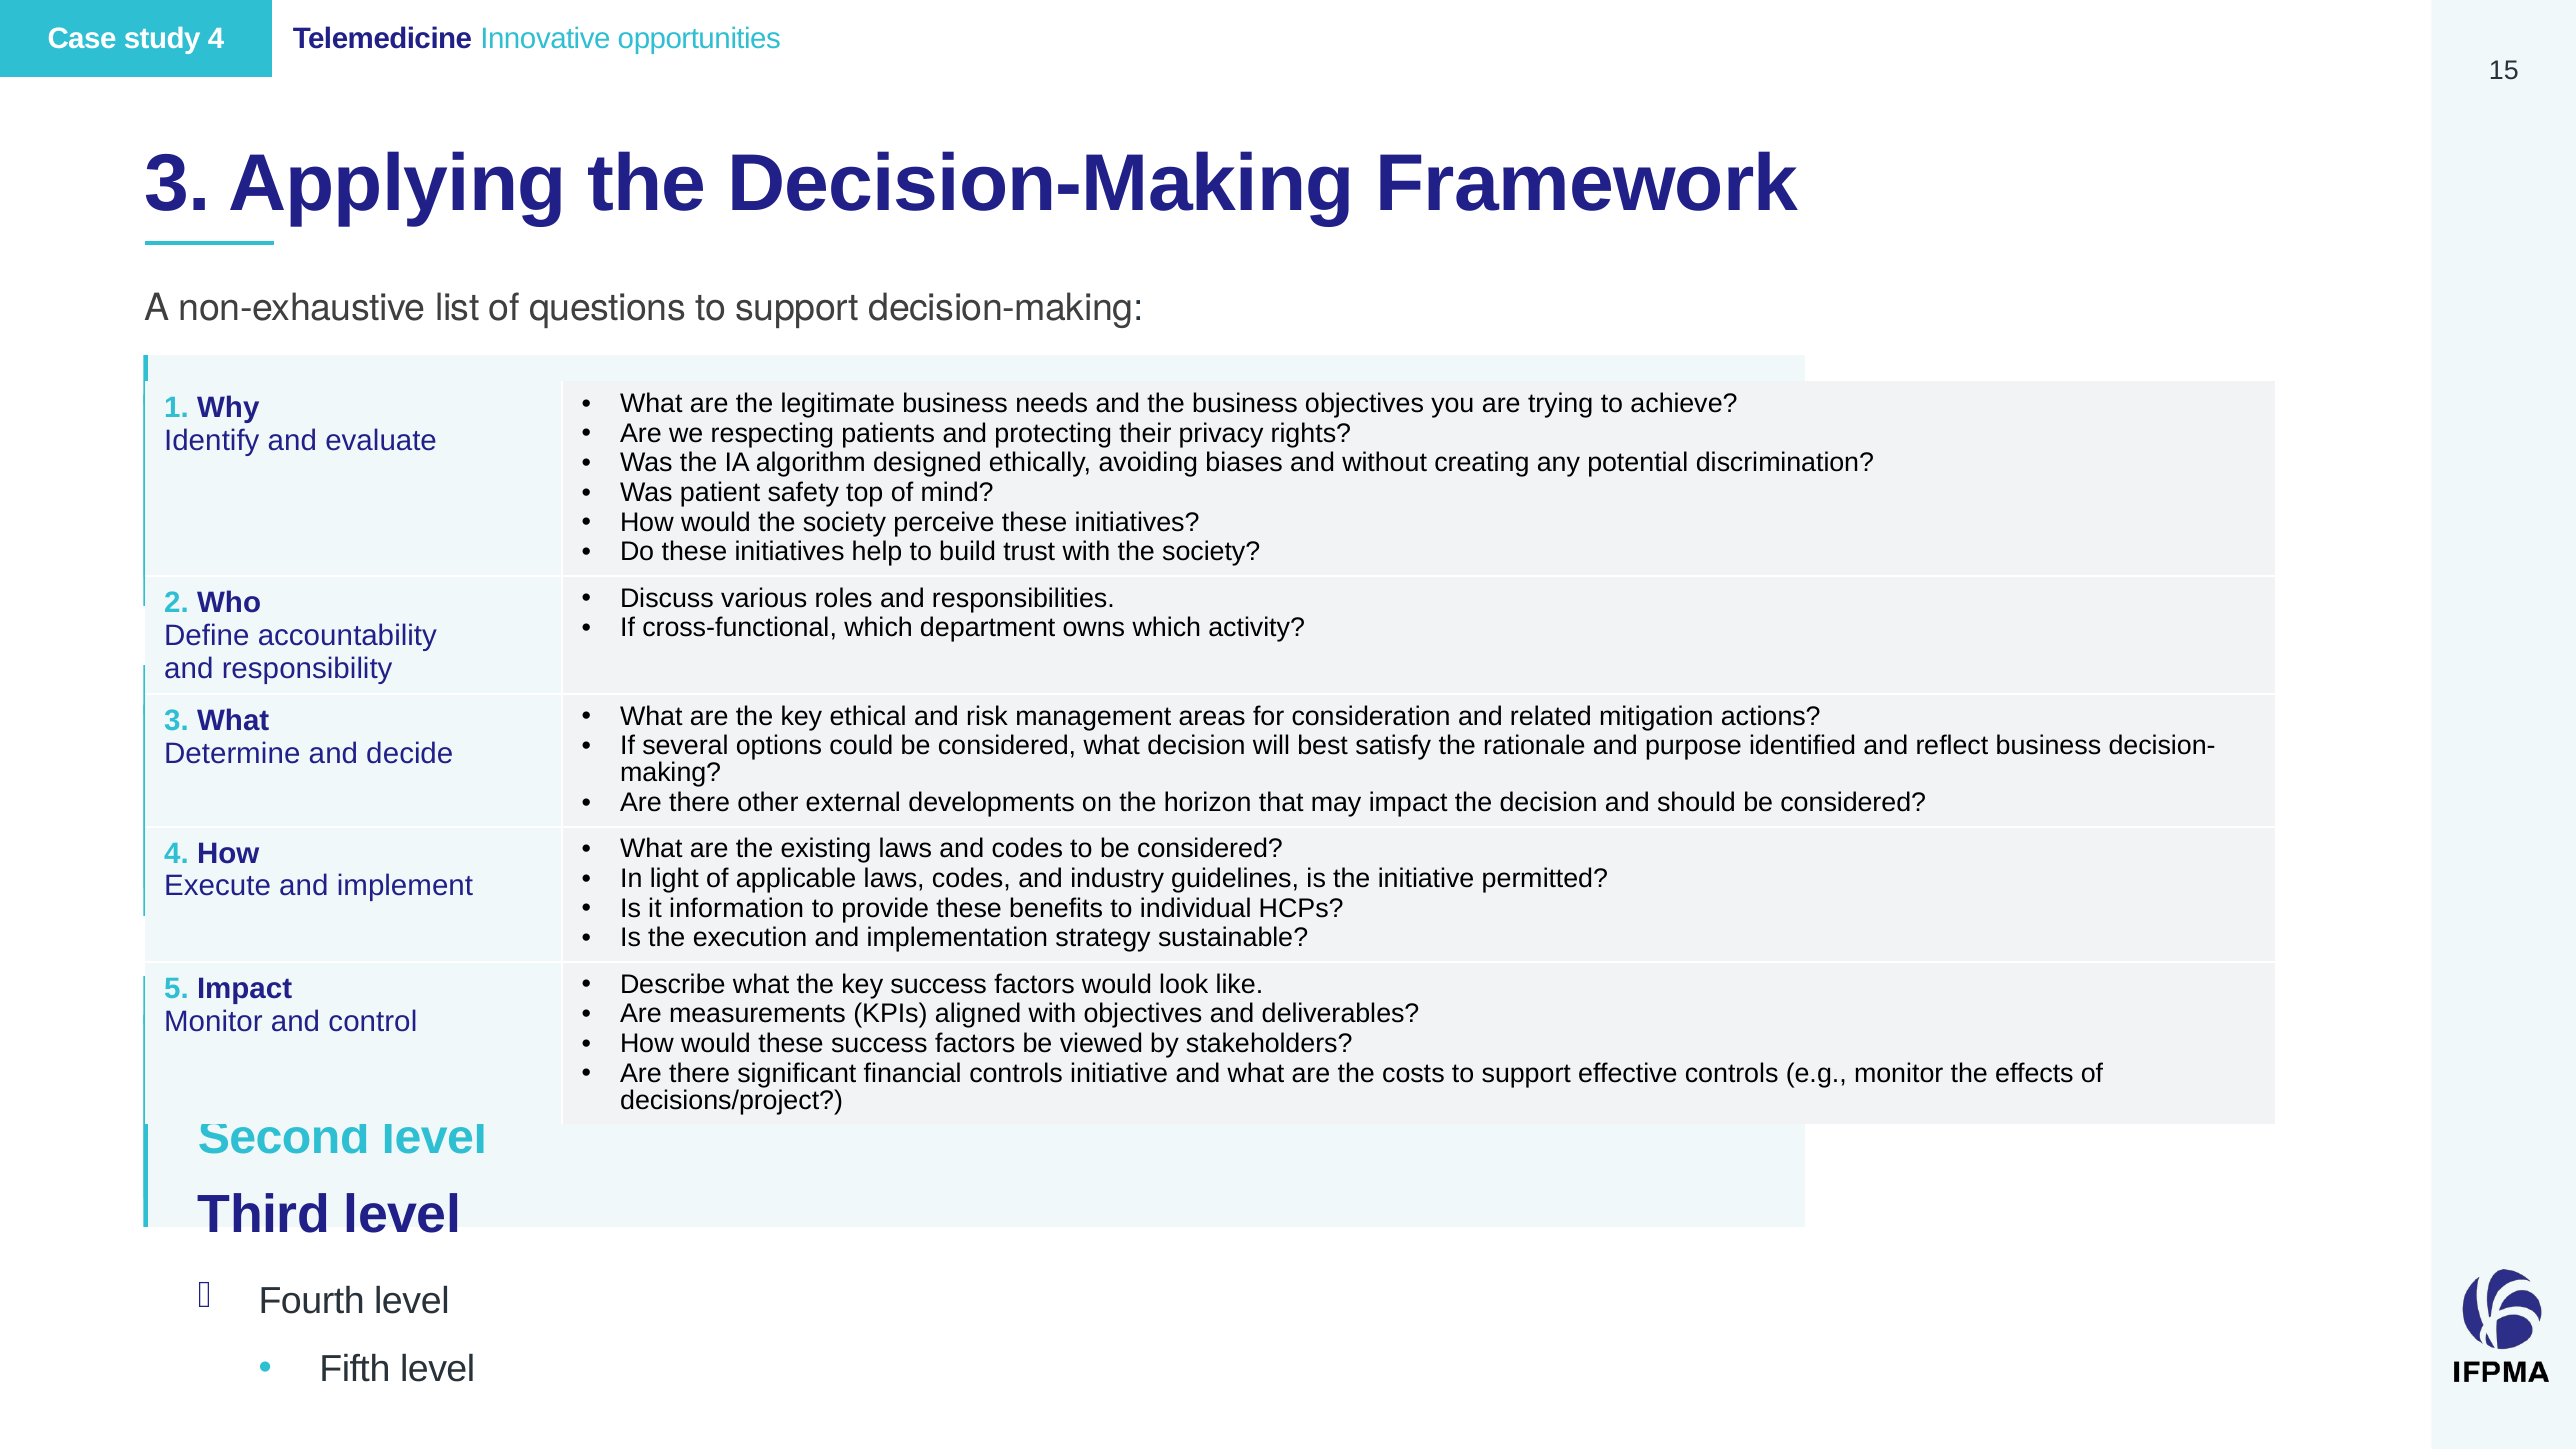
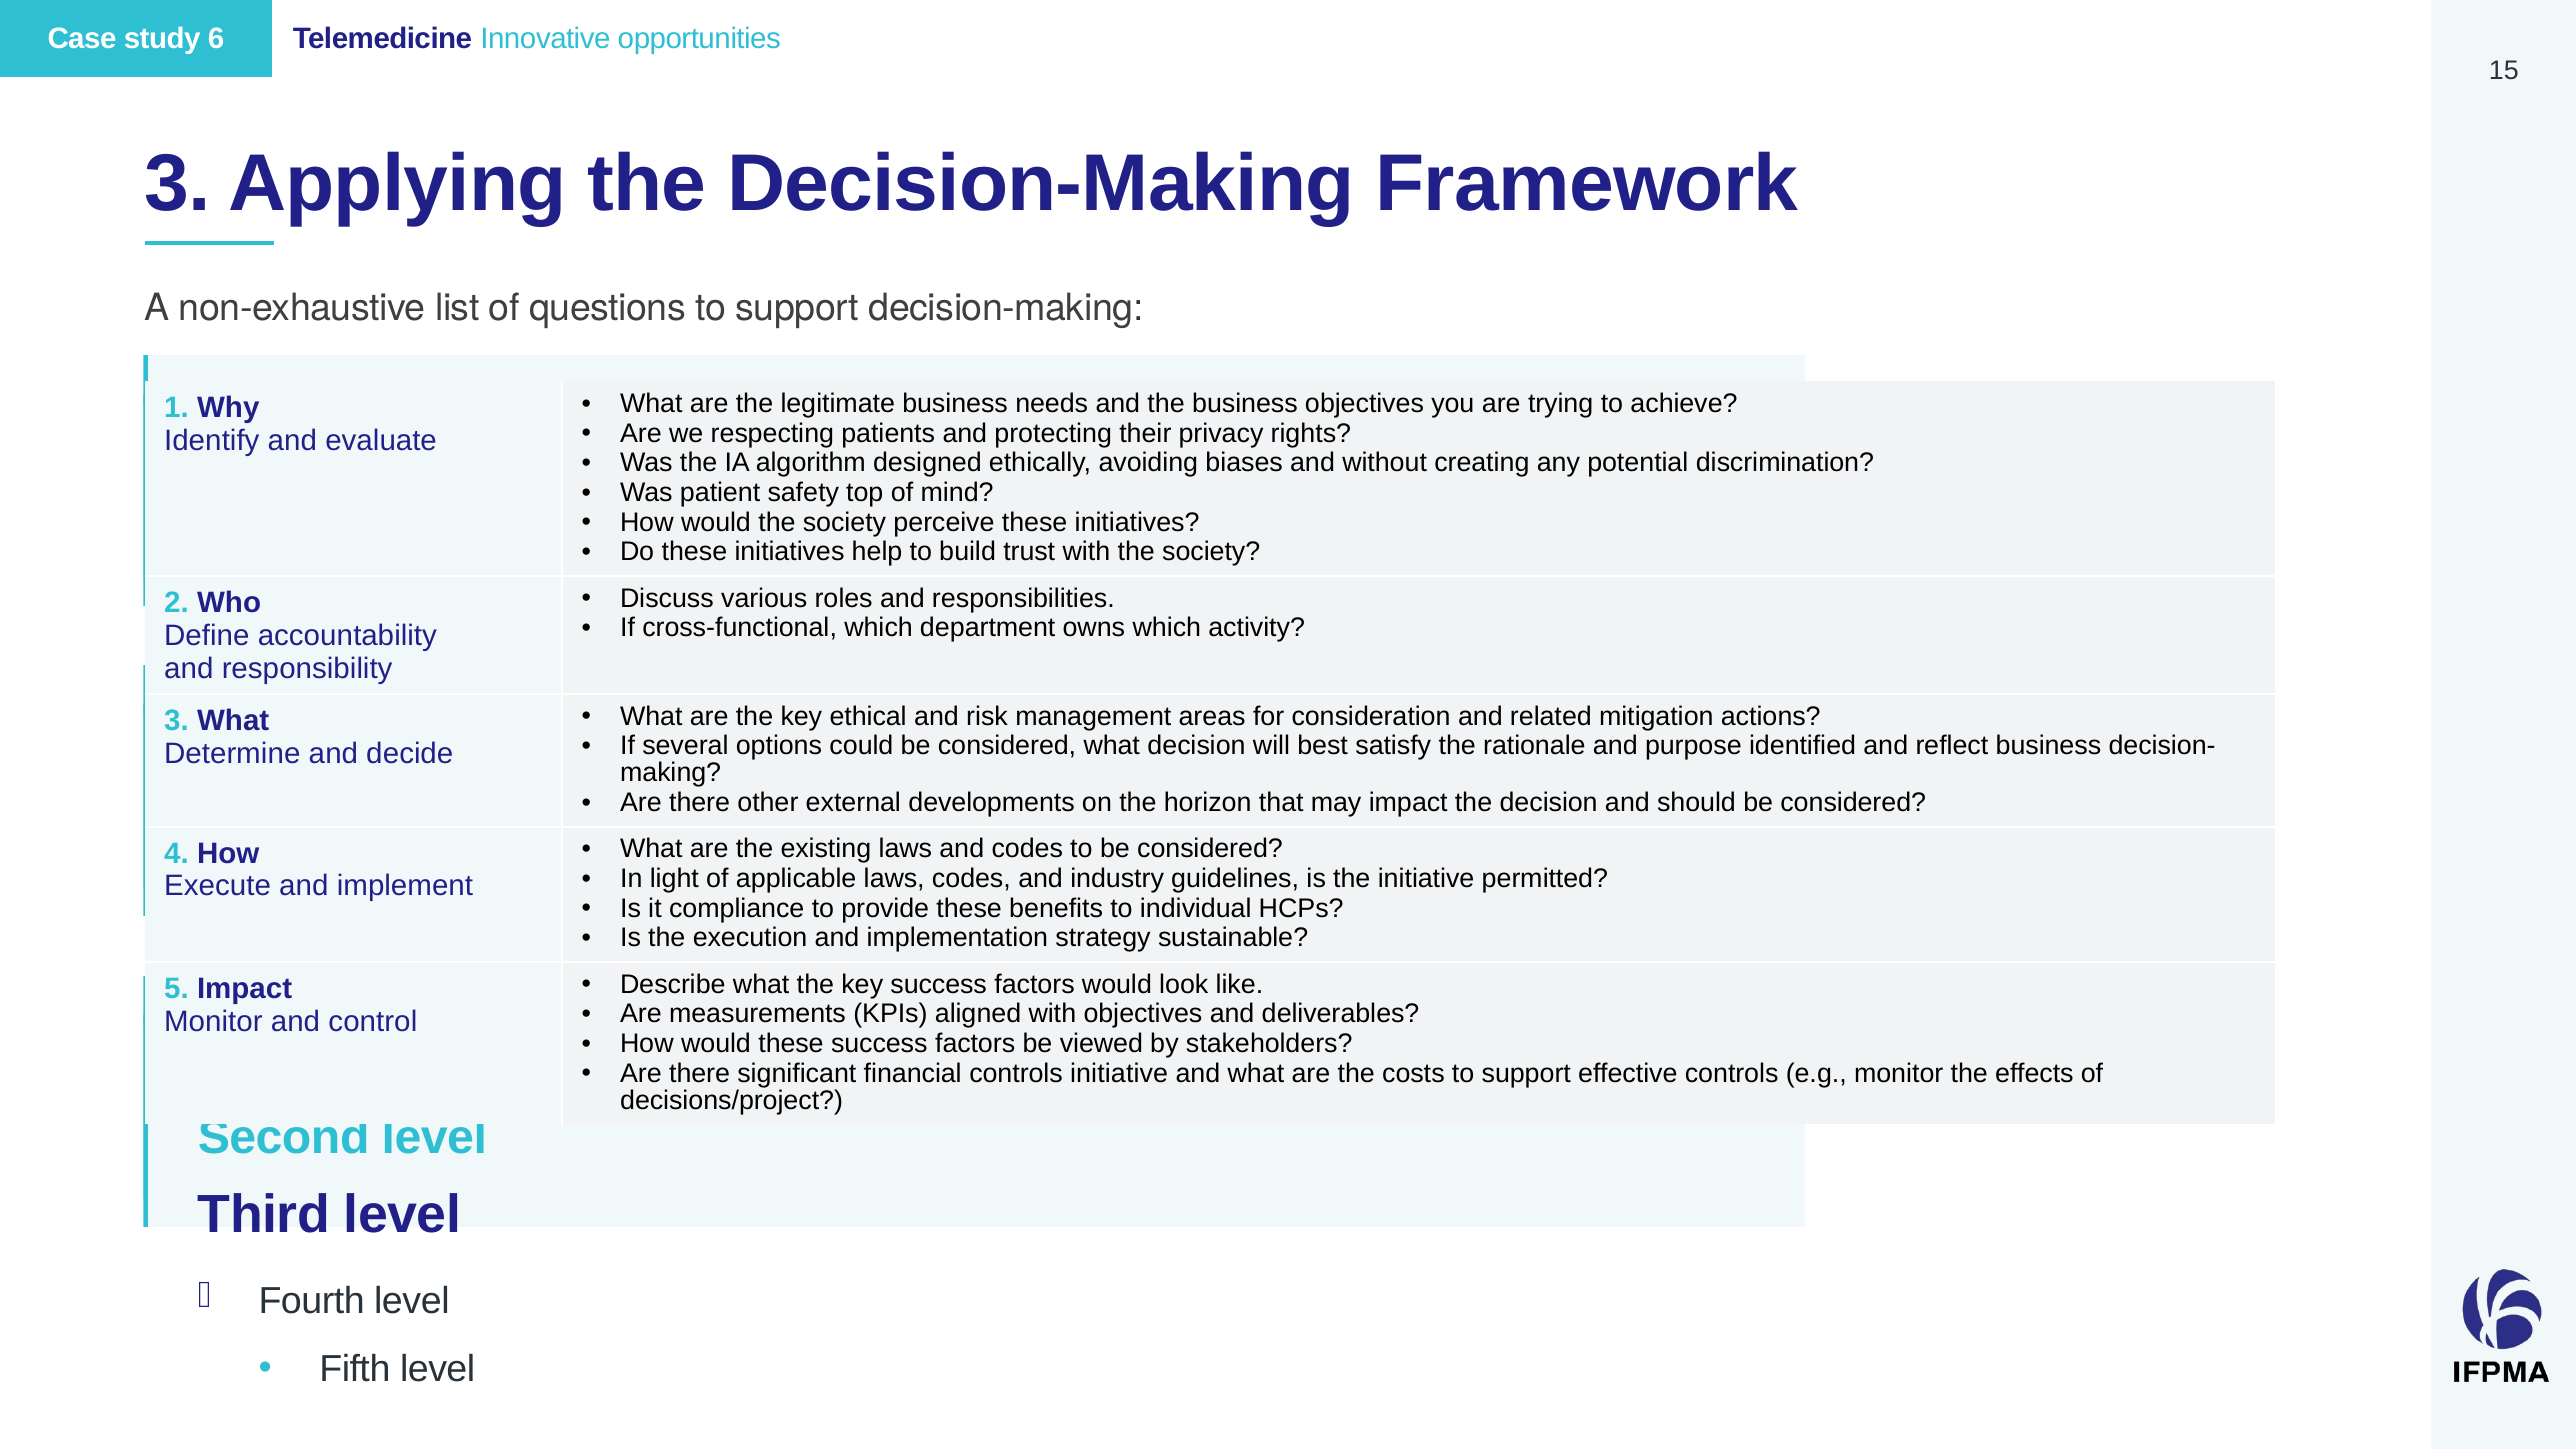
study 4: 4 -> 6 (216, 38)
information: information -> compliance (737, 908)
